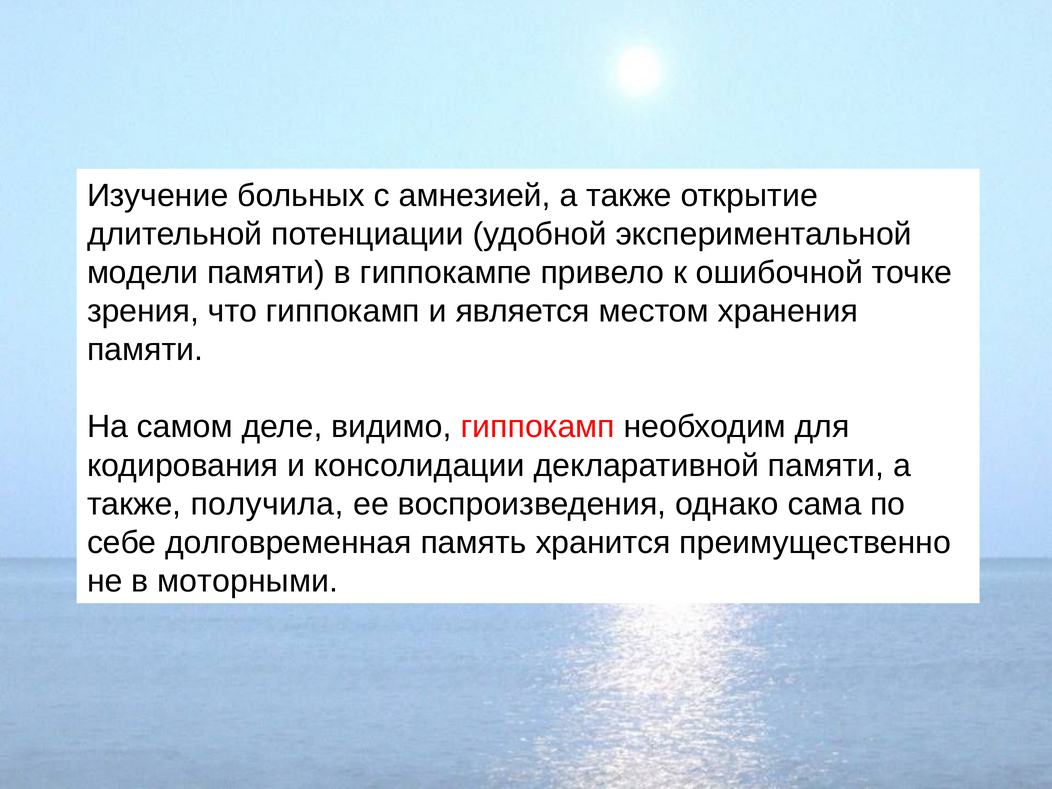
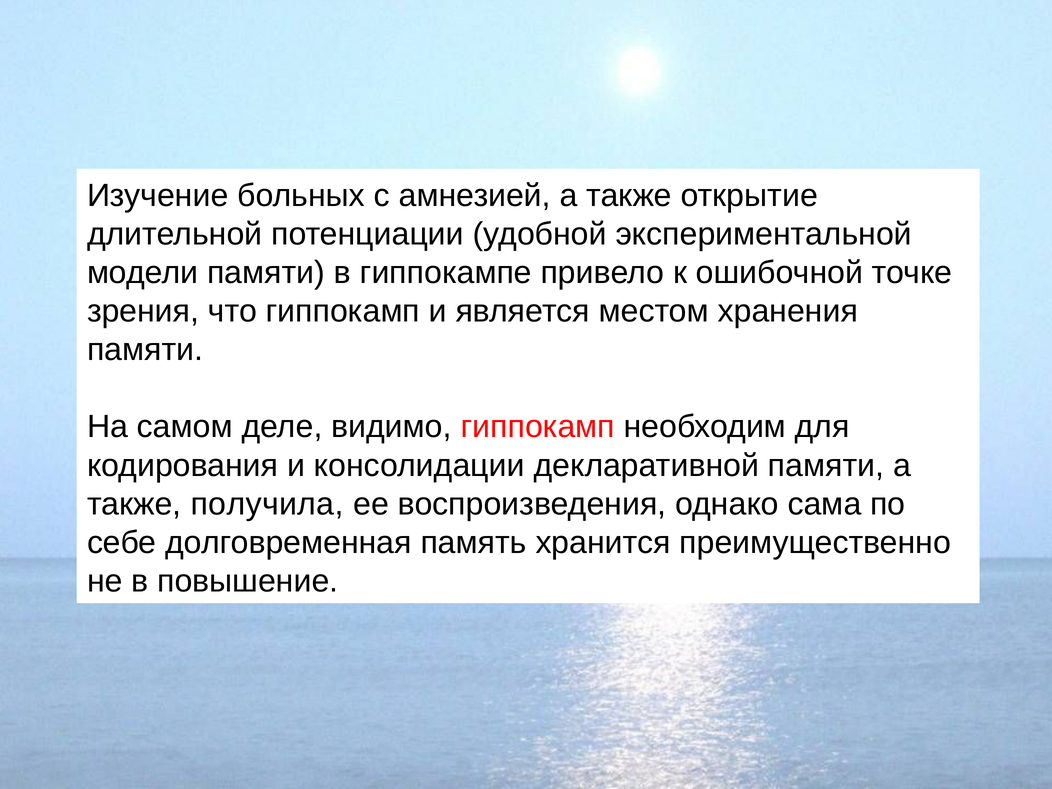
моторными: моторными -> повышение (248, 581)
